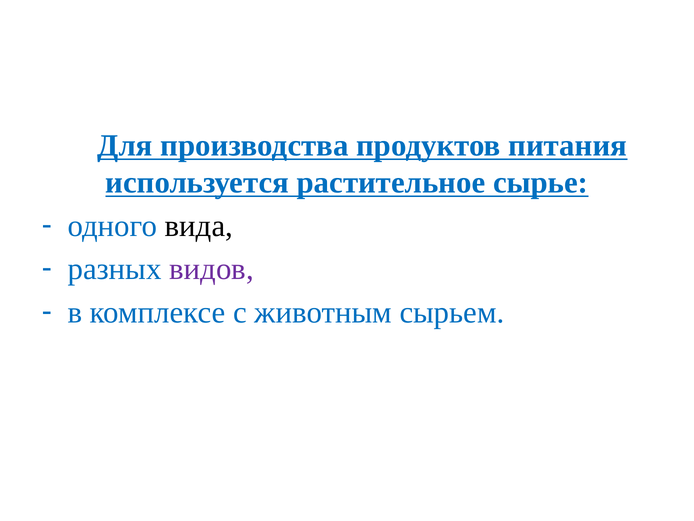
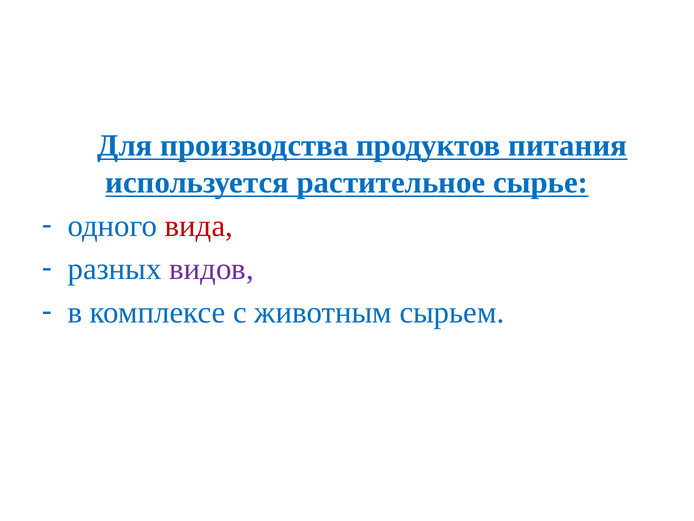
вида colour: black -> red (199, 226)
